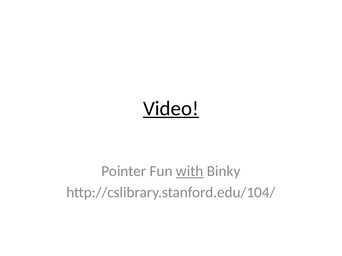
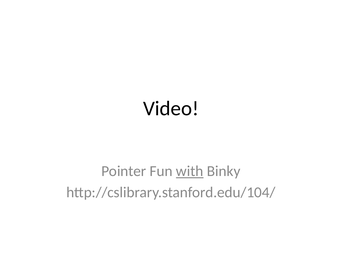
Video underline: present -> none (171, 109)
